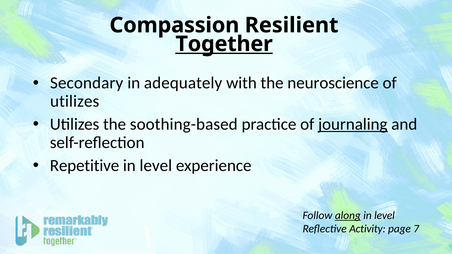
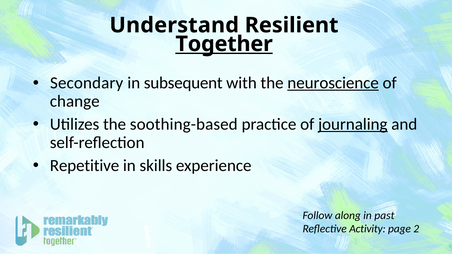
Compassion: Compassion -> Understand (174, 25)
adequately: adequately -> subsequent (183, 83)
neuroscience underline: none -> present (333, 83)
utilizes: utilizes -> change (75, 101)
level: level -> skills (156, 166)
along underline: present -> none (348, 216)
level: level -> past (384, 216)
7: 7 -> 2 (416, 229)
